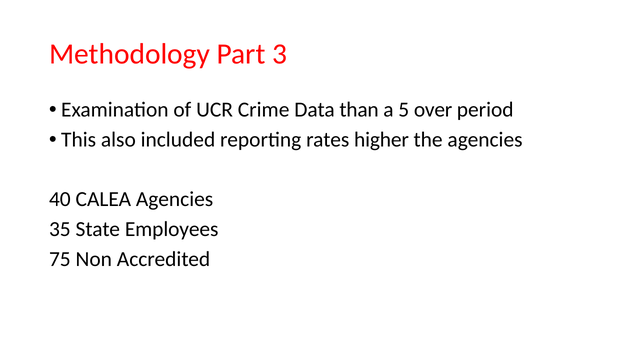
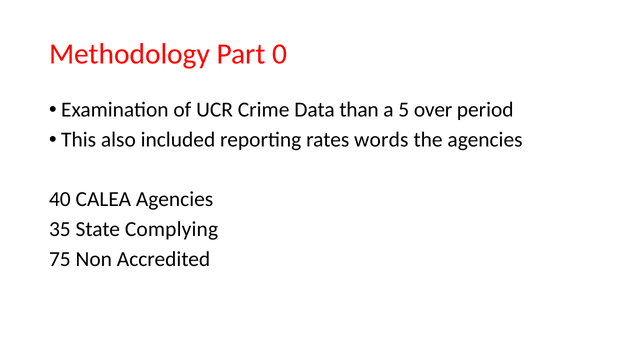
3: 3 -> 0 (280, 54)
higher: higher -> words (381, 140)
Employees: Employees -> Complying (172, 230)
